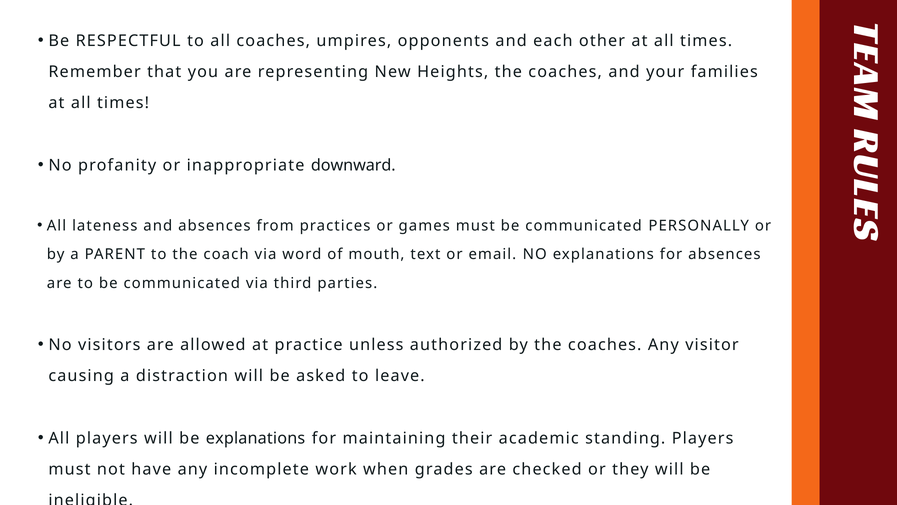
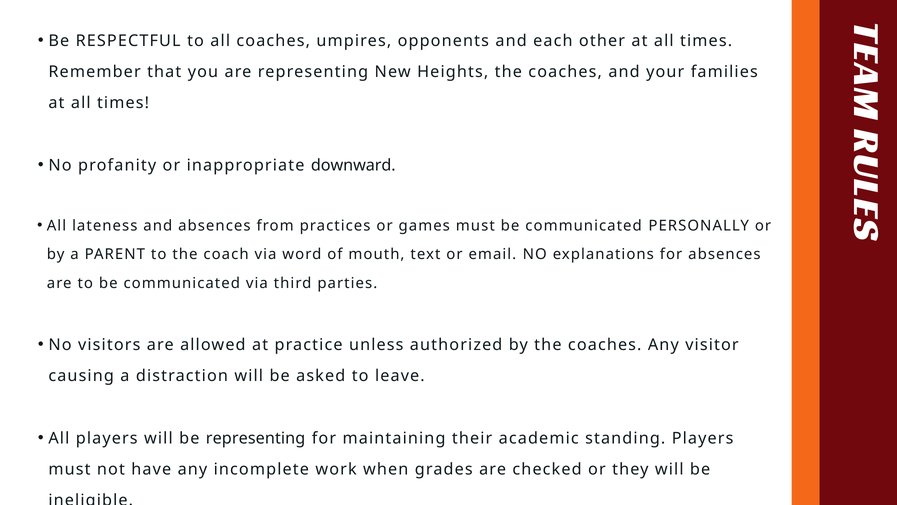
be explanations: explanations -> representing (256, 438)
